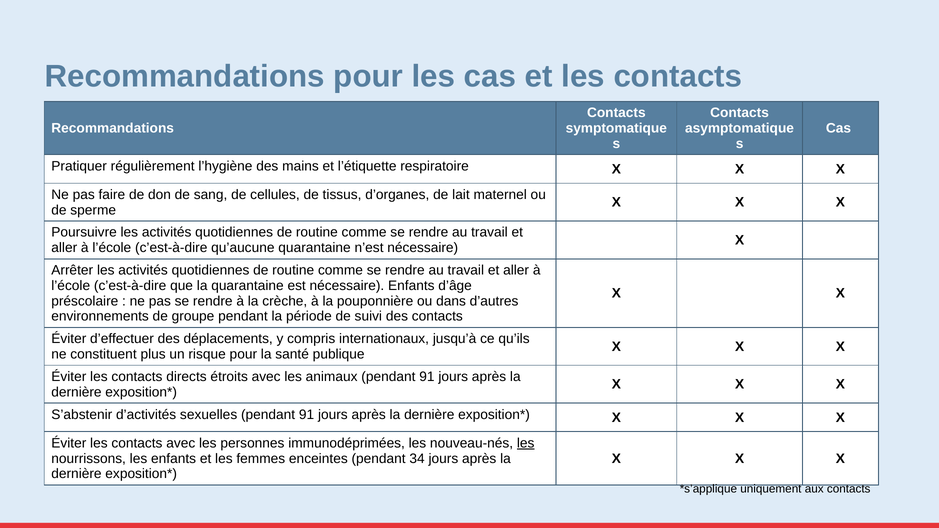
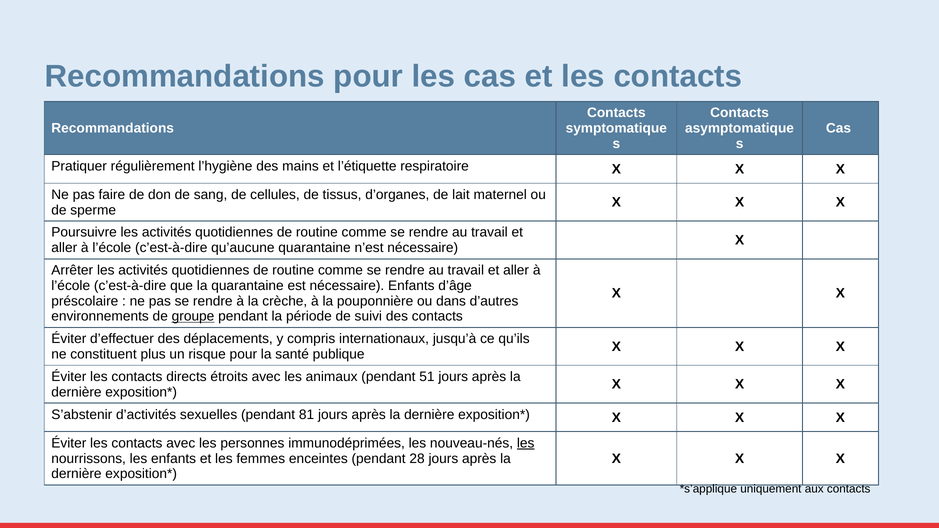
groupe underline: none -> present (193, 317)
animaux pendant 91: 91 -> 51 (427, 377)
sexuelles pendant 91: 91 -> 81 (307, 415)
34: 34 -> 28 (417, 459)
